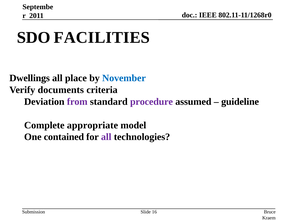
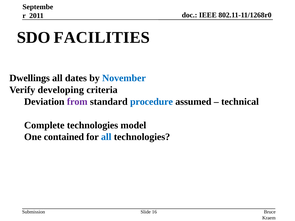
place: place -> dates (76, 78)
documents: documents -> developing (61, 90)
procedure colour: purple -> blue (152, 102)
guideline: guideline -> technical (240, 102)
Complete appropriate: appropriate -> technologies (93, 125)
all colour: purple -> blue (106, 137)
